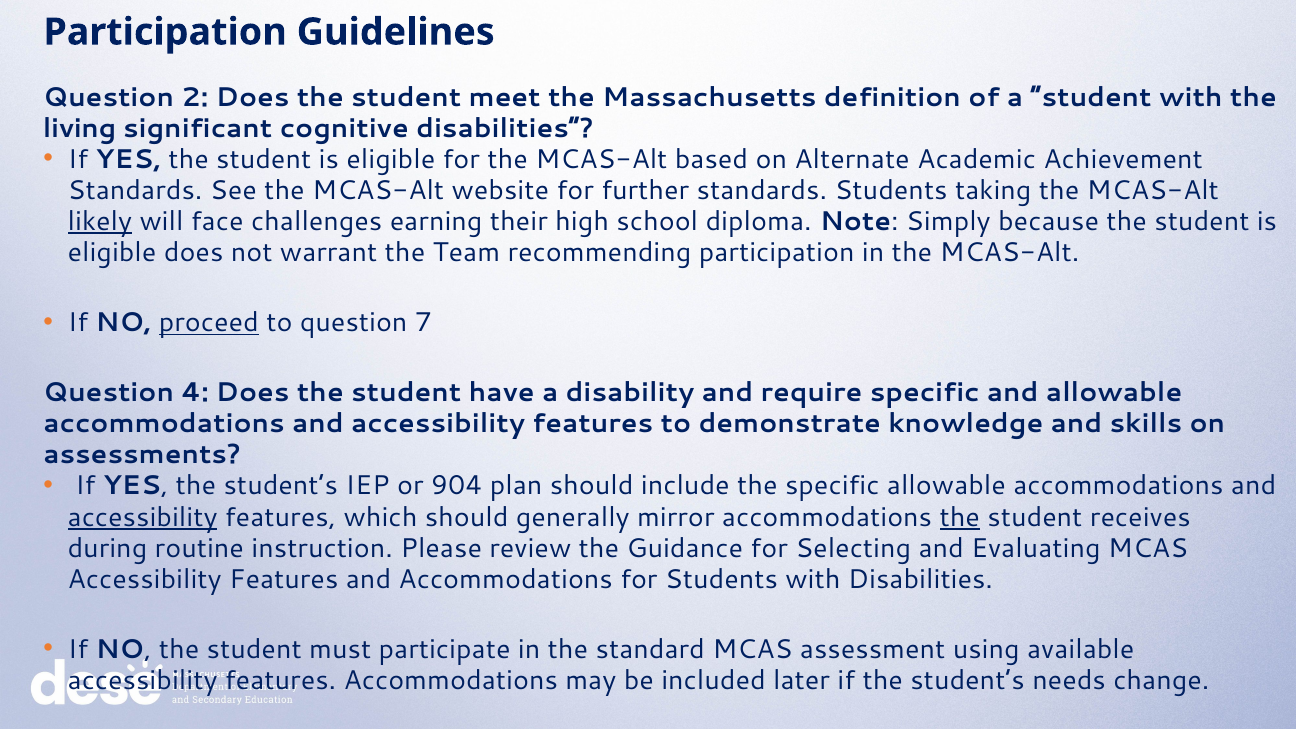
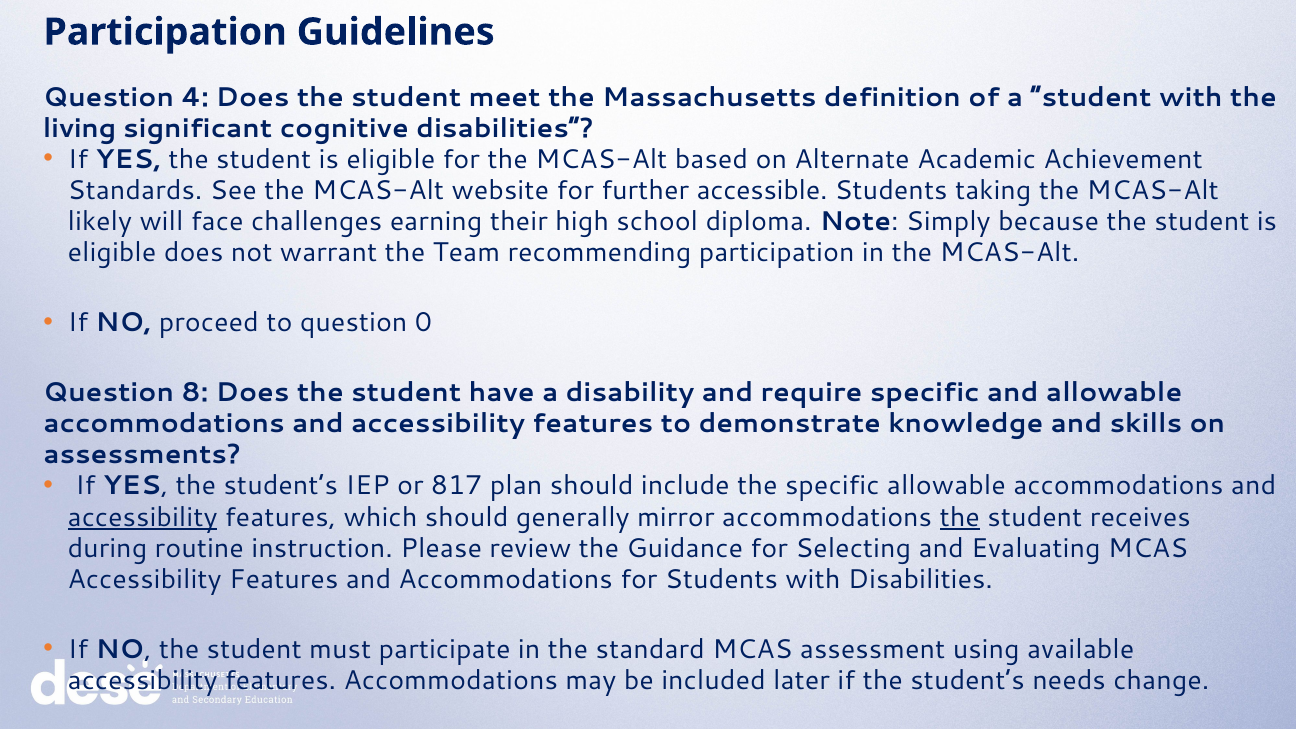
2: 2 -> 4 (195, 97)
further standards: standards -> accessible (762, 191)
likely underline: present -> none (100, 222)
proceed underline: present -> none (209, 323)
7: 7 -> 0 (423, 323)
4: 4 -> 8 (195, 393)
904: 904 -> 817 (457, 486)
